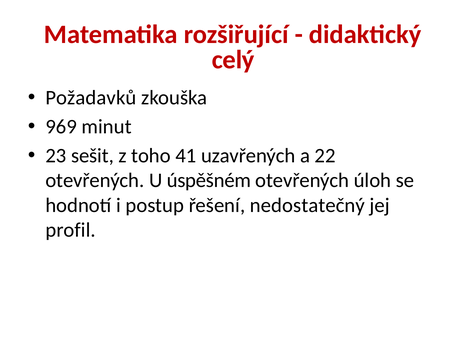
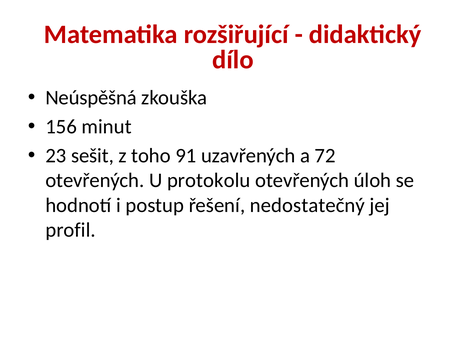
celý: celý -> dílo (233, 60)
Požadavků: Požadavků -> Neúspěšná (91, 98)
969: 969 -> 156 (61, 127)
41: 41 -> 91 (186, 156)
22: 22 -> 72 (325, 156)
úspěšném: úspěšném -> protokolu (209, 181)
